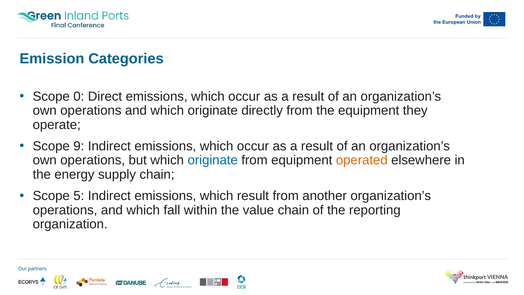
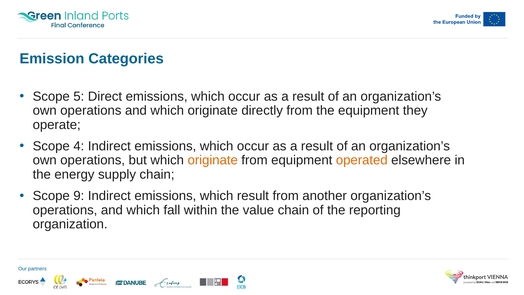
0: 0 -> 5 (79, 96)
9: 9 -> 4 (79, 146)
originate colour: blue -> orange (213, 160)
5: 5 -> 9 (79, 196)
